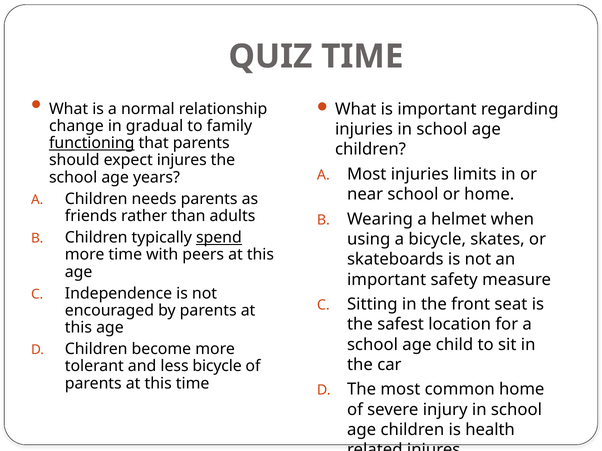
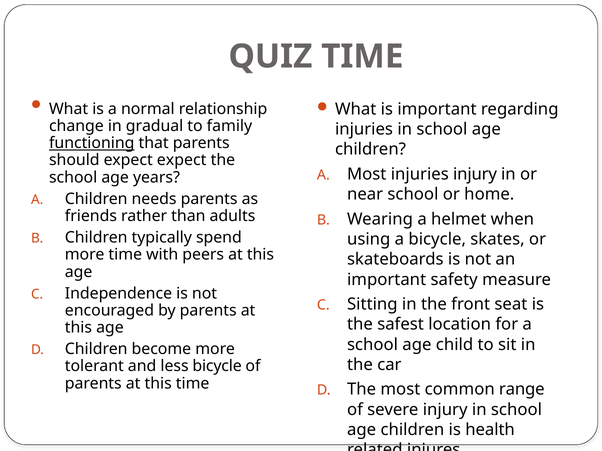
expect injures: injures -> expect (182, 160)
injuries limits: limits -> injury (475, 175)
spend underline: present -> none (219, 238)
common home: home -> range (522, 390)
